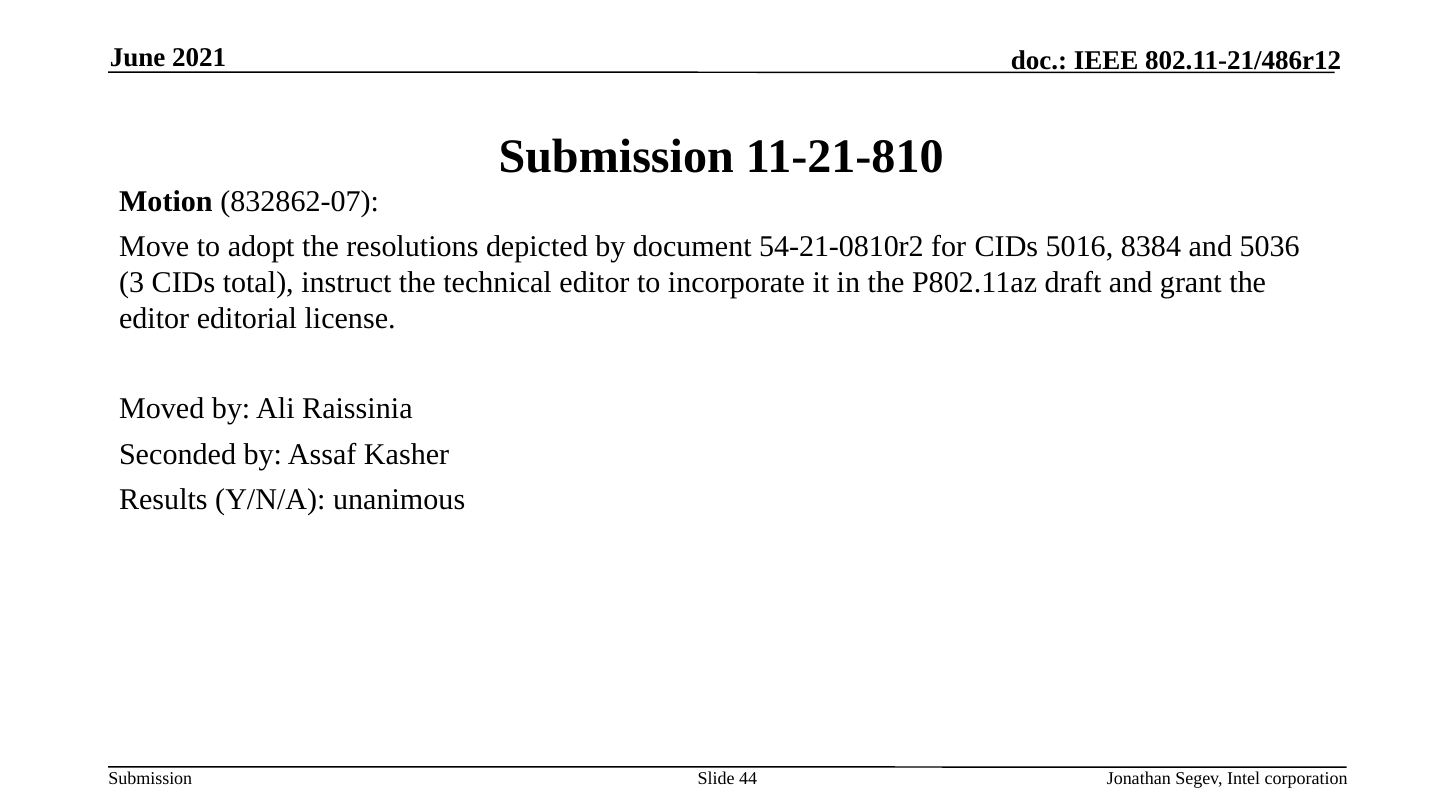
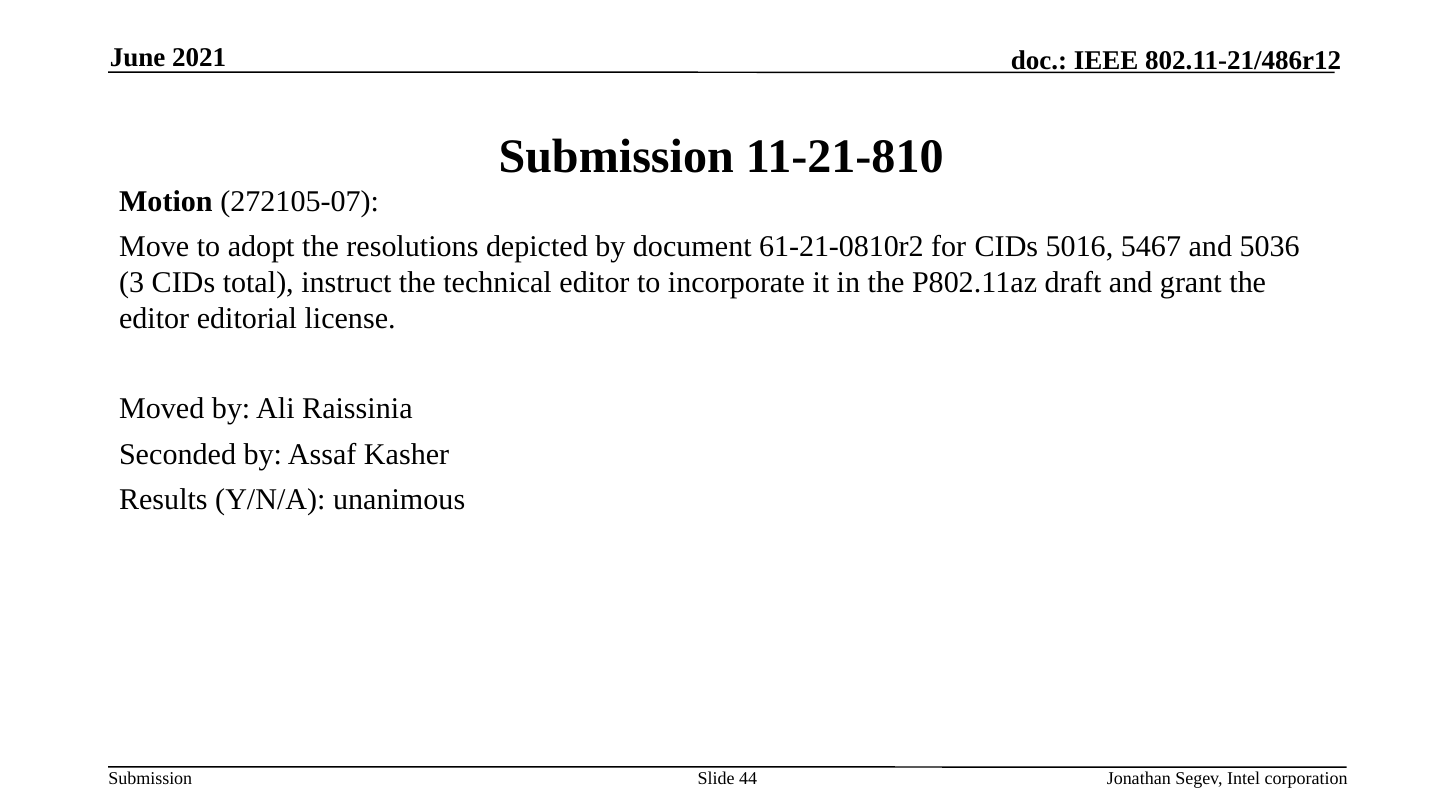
832862-07: 832862-07 -> 272105-07 (300, 201)
54-21-0810r2: 54-21-0810r2 -> 61-21-0810r2 (841, 246)
8384: 8384 -> 5467 (1151, 246)
